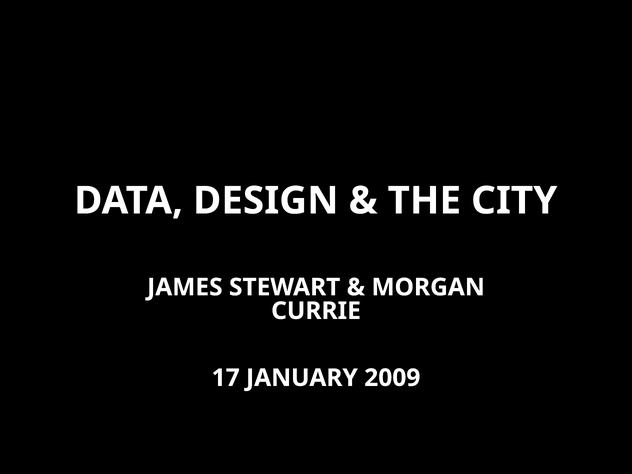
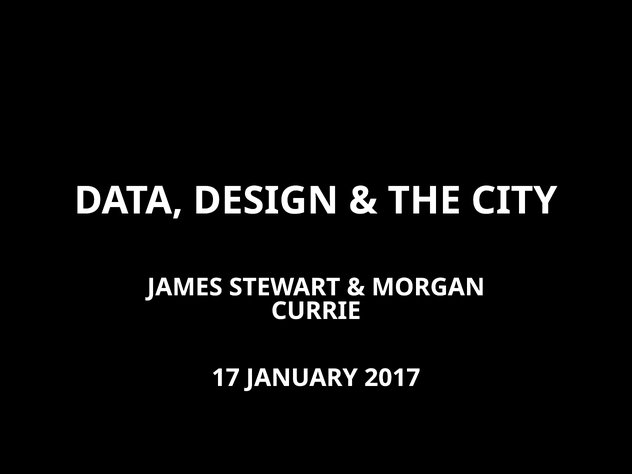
2009: 2009 -> 2017 (392, 378)
